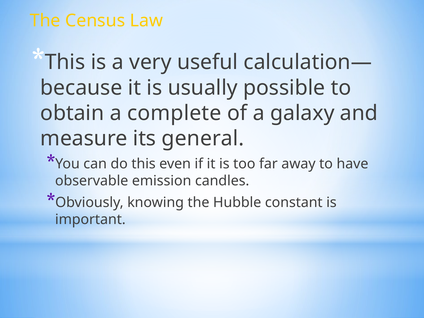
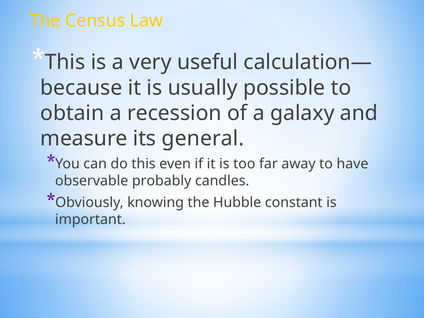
complete: complete -> recession (174, 113)
emission: emission -> probably (162, 181)
